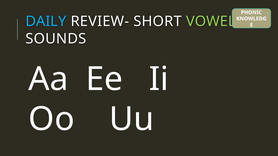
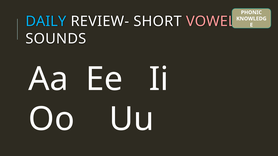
VOWEL colour: light green -> pink (211, 21)
